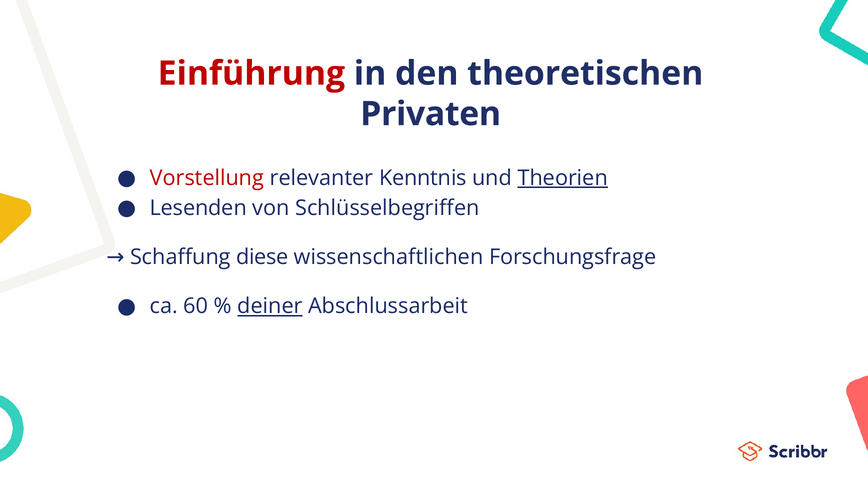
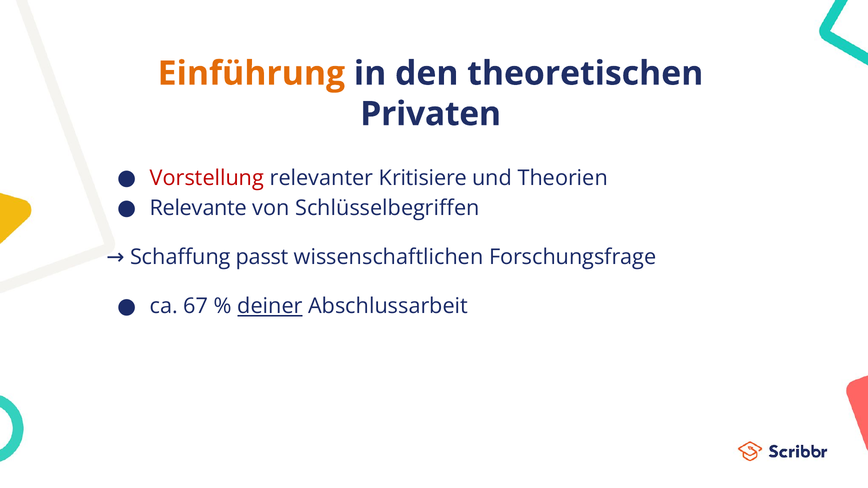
Einführung colour: red -> orange (251, 74)
Kenntnis: Kenntnis -> Kritisiere (423, 178)
Theorien underline: present -> none (563, 178)
Lesenden: Lesenden -> Relevante (198, 208)
diese: diese -> passt (262, 257)
60: 60 -> 67 (196, 306)
